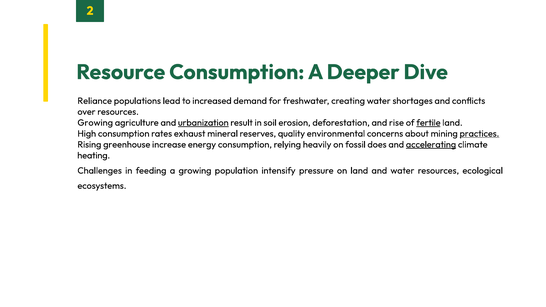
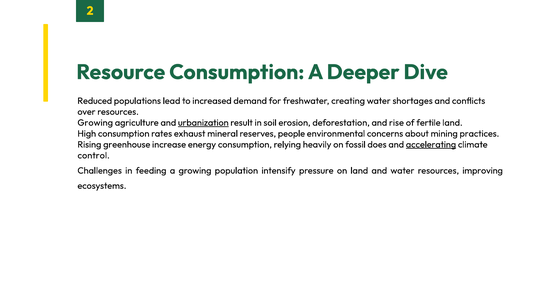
Reliance: Reliance -> Reduced (95, 101)
fertile underline: present -> none (428, 123)
quality: quality -> people (291, 134)
practices underline: present -> none (479, 134)
heating: heating -> control (94, 156)
ecological: ecological -> improving (483, 171)
